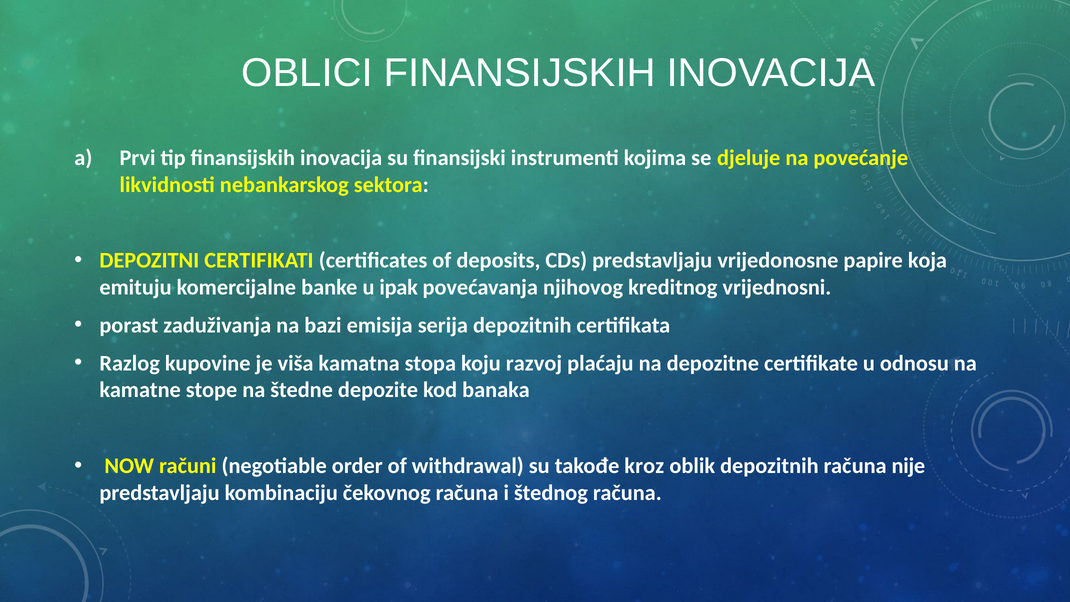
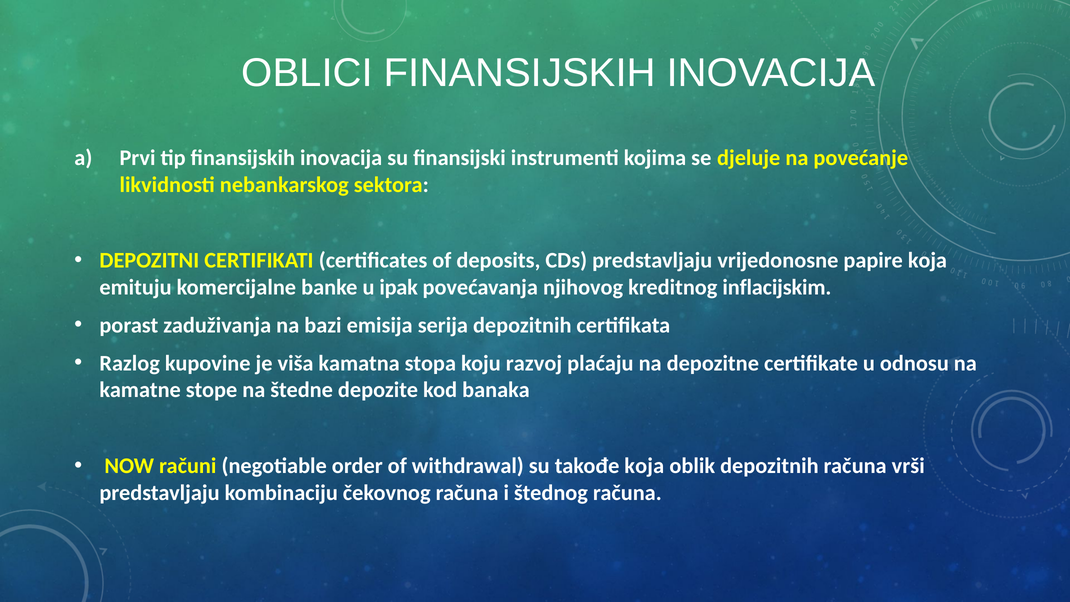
vrijednosni: vrijednosni -> inflacijskim (777, 287)
takođe kroz: kroz -> koja (644, 466)
nije: nije -> vrši (908, 466)
